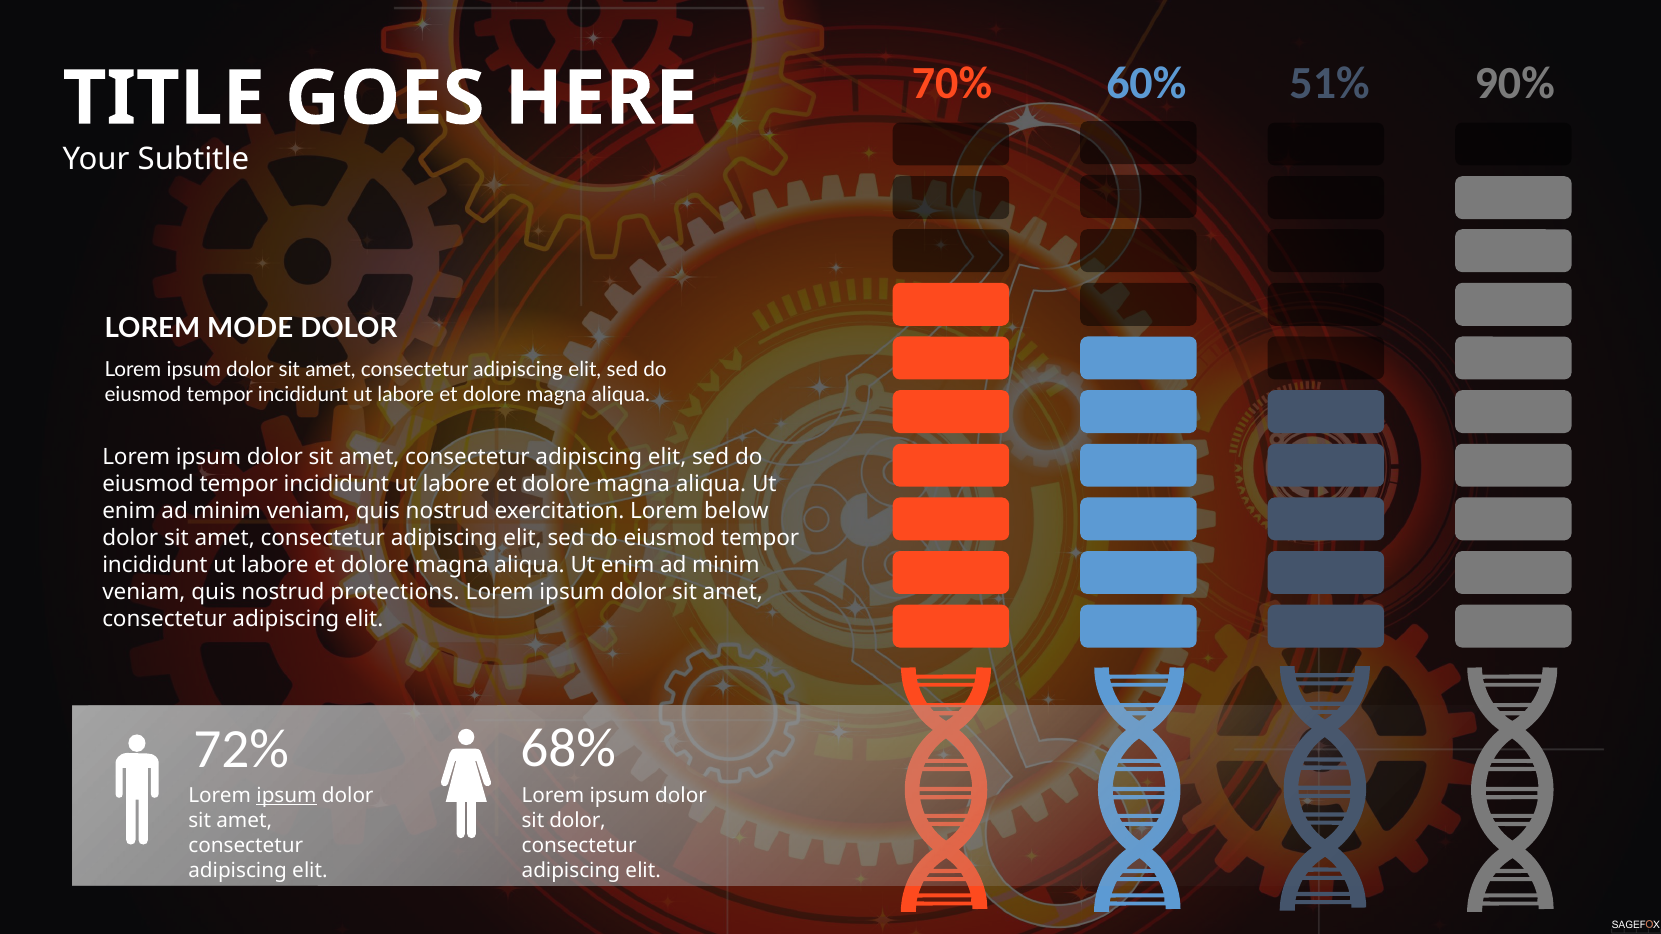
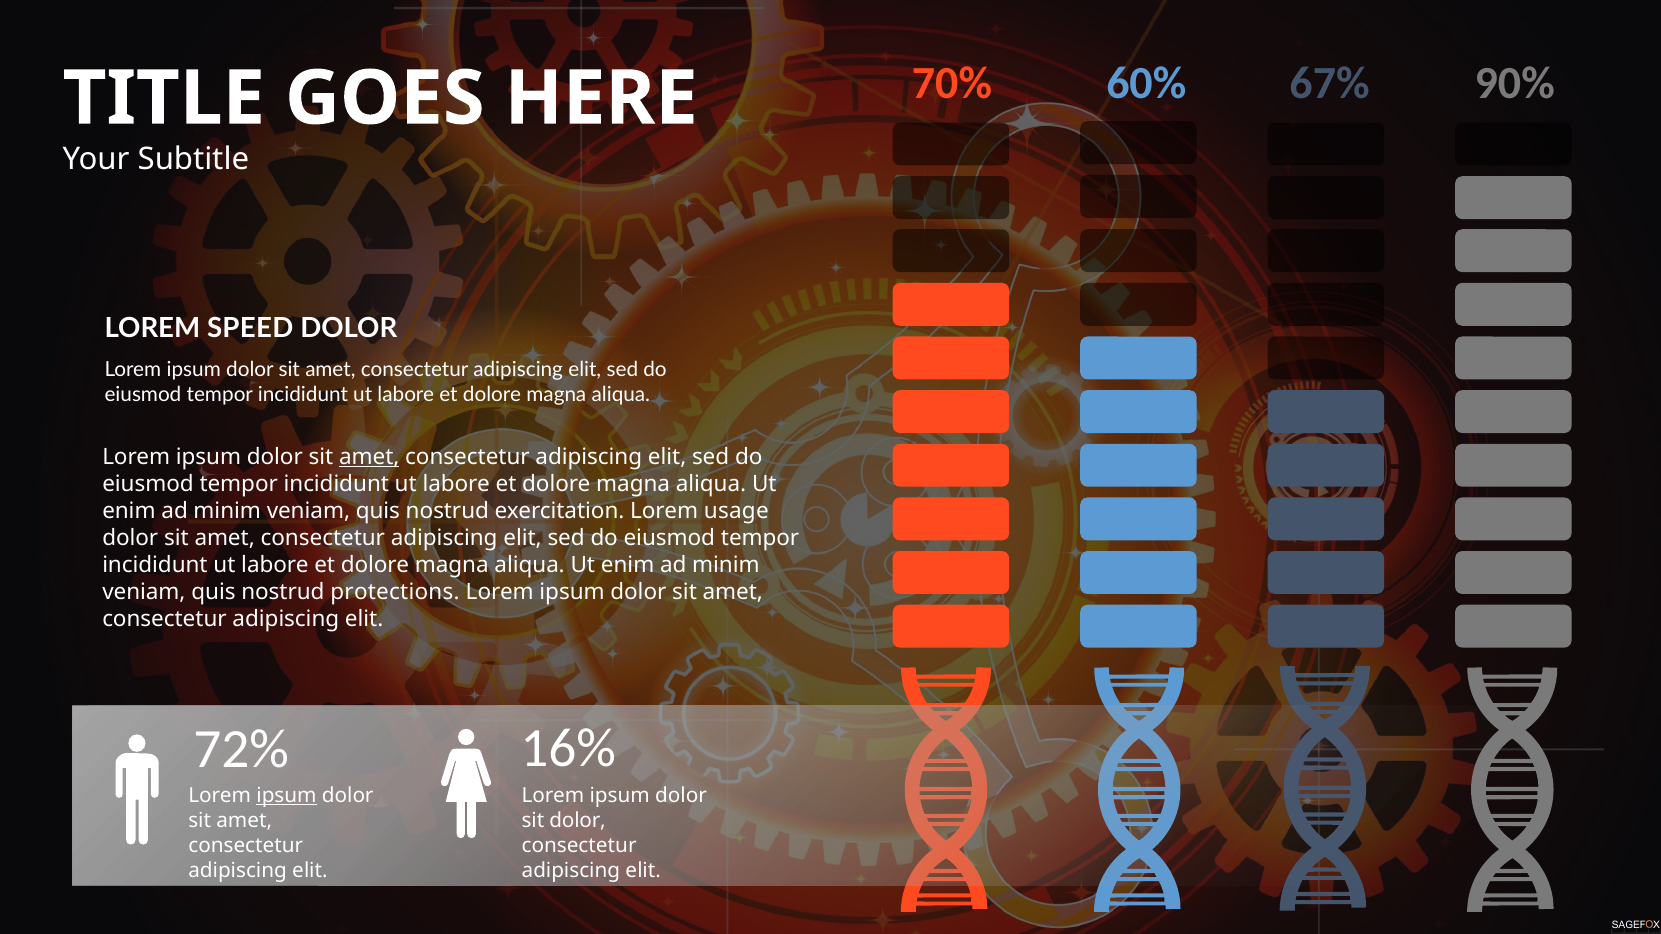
51%: 51% -> 67% (1330, 83)
MODE: MODE -> SPEED (250, 329)
amet underline: none -> present (369, 457)
below: below -> usage (736, 511)
68%: 68% -> 16% (568, 748)
